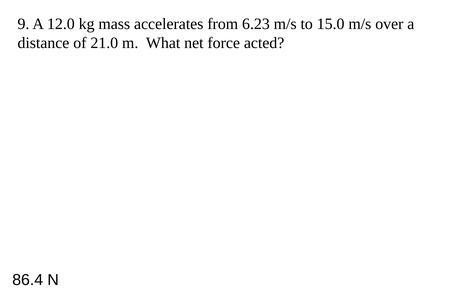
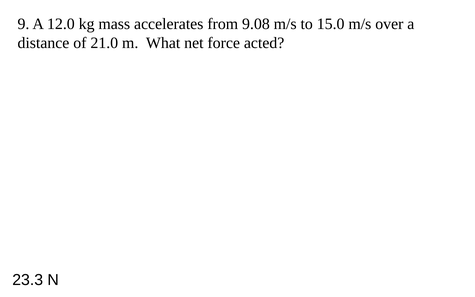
6.23: 6.23 -> 9.08 (256, 24)
86.4: 86.4 -> 23.3 (28, 280)
